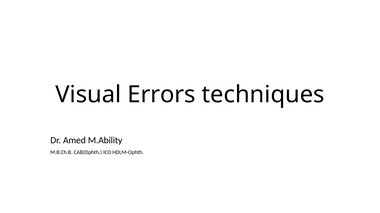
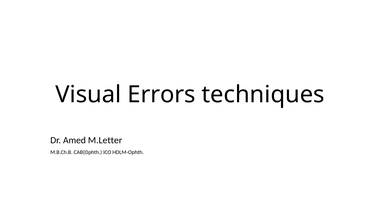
M.Ability: M.Ability -> M.Letter (105, 141)
